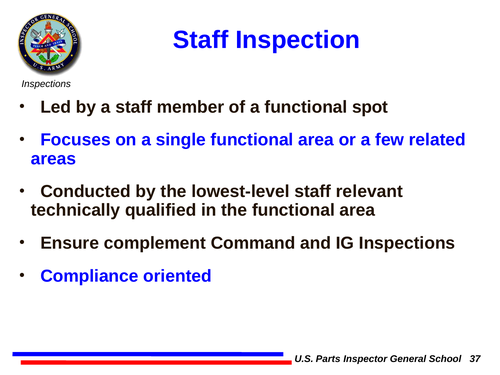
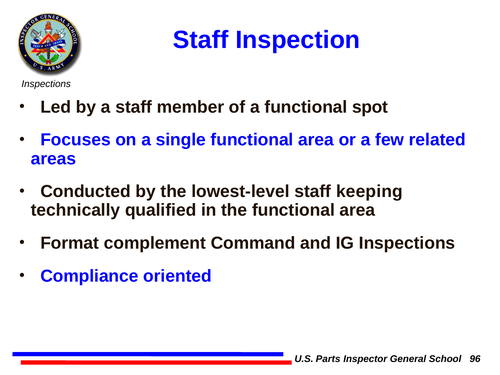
relevant: relevant -> keeping (369, 191)
Ensure: Ensure -> Format (70, 243)
37: 37 -> 96 (475, 359)
